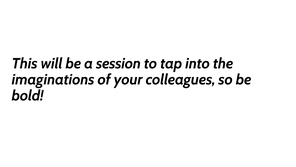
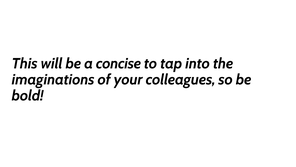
session: session -> concise (118, 63)
